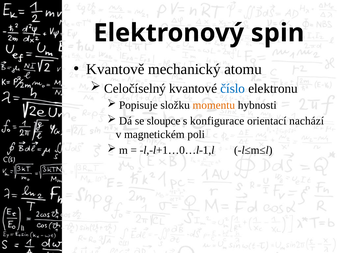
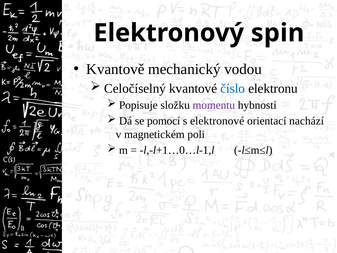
atomu: atomu -> vodou (243, 69)
momentu colour: orange -> purple (214, 105)
sloupce: sloupce -> pomocí (164, 121)
konfigurace: konfigurace -> elektronové (217, 121)
